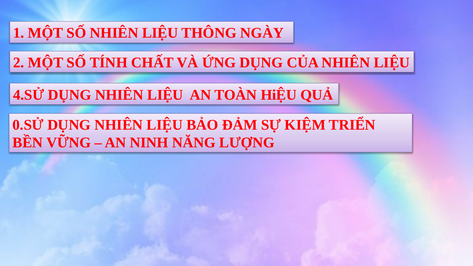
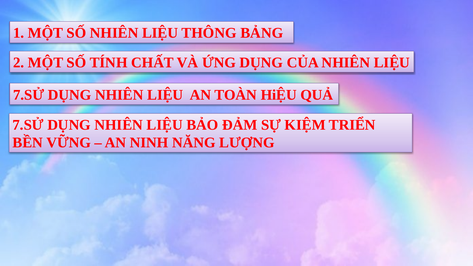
NGÀY: NGÀY -> BẢNG (262, 33)
4.SỬ: 4.SỬ -> 7.SỬ (29, 95)
0.SỬ: 0.SỬ -> 7.SỬ (28, 125)
